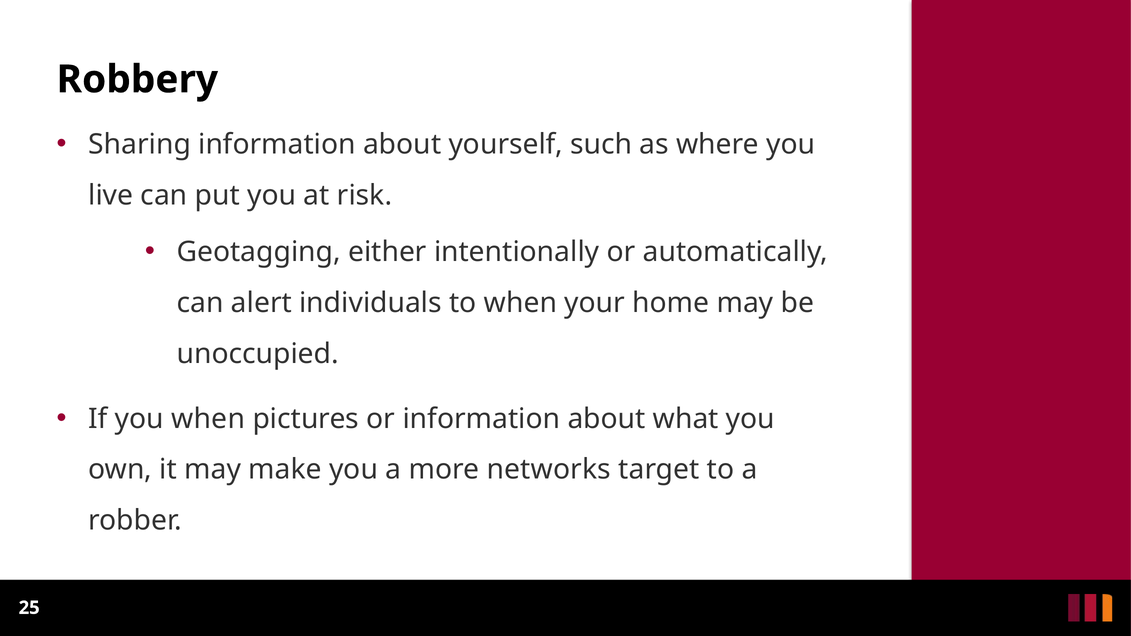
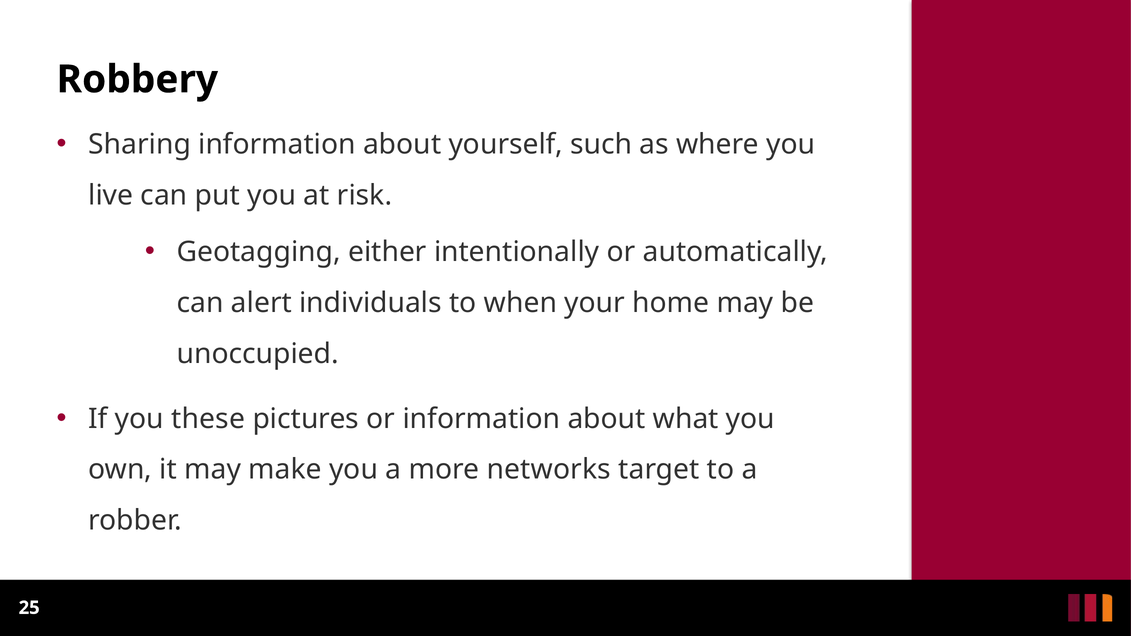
you when: when -> these (208, 419)
